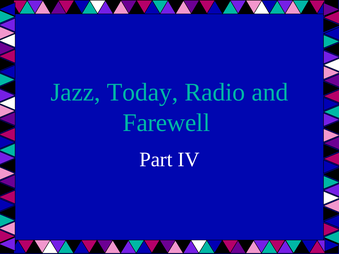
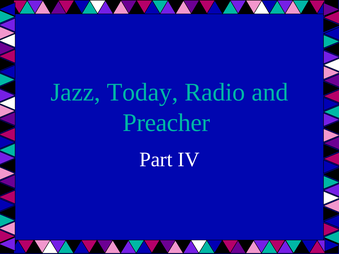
Farewell: Farewell -> Preacher (166, 123)
